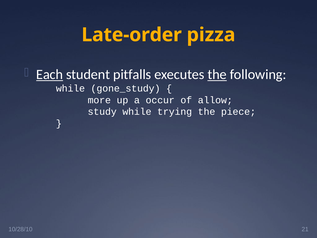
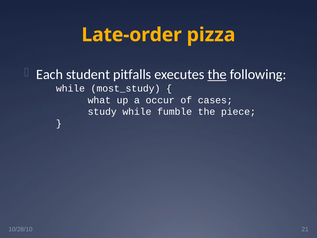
Each underline: present -> none (50, 74)
gone_study: gone_study -> most_study (126, 88)
more: more -> what (99, 100)
allow: allow -> cases (215, 100)
trying: trying -> fumble (175, 112)
